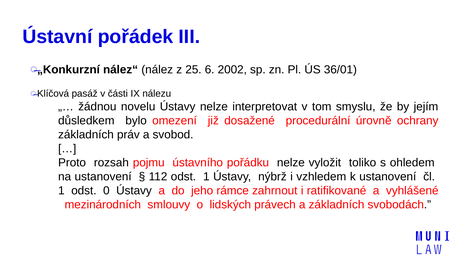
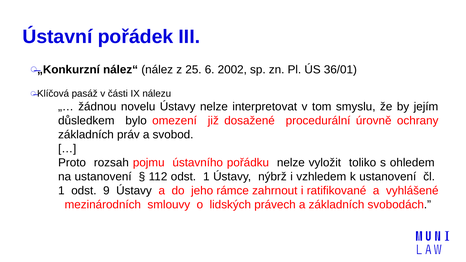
0: 0 -> 9 (106, 191)
